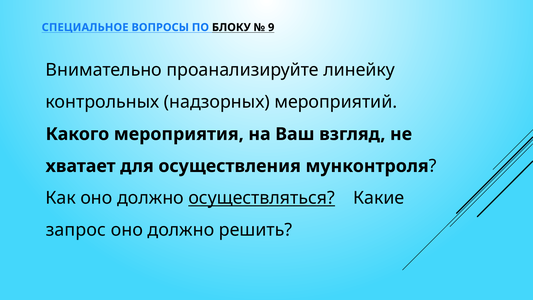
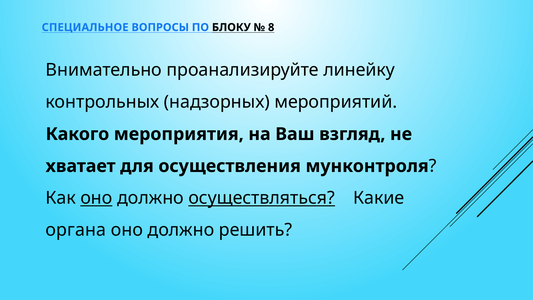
9: 9 -> 8 (271, 27)
оно underline: none -> present (96, 198)
запрос: запрос -> органа (76, 230)
